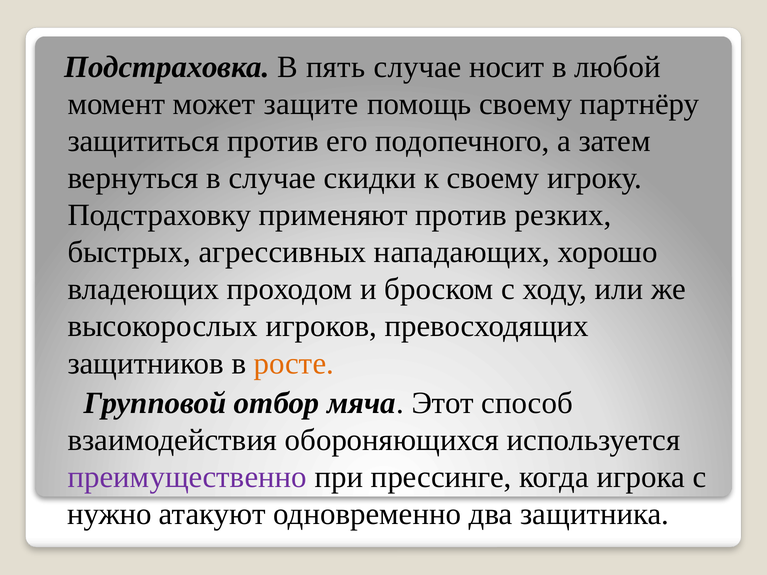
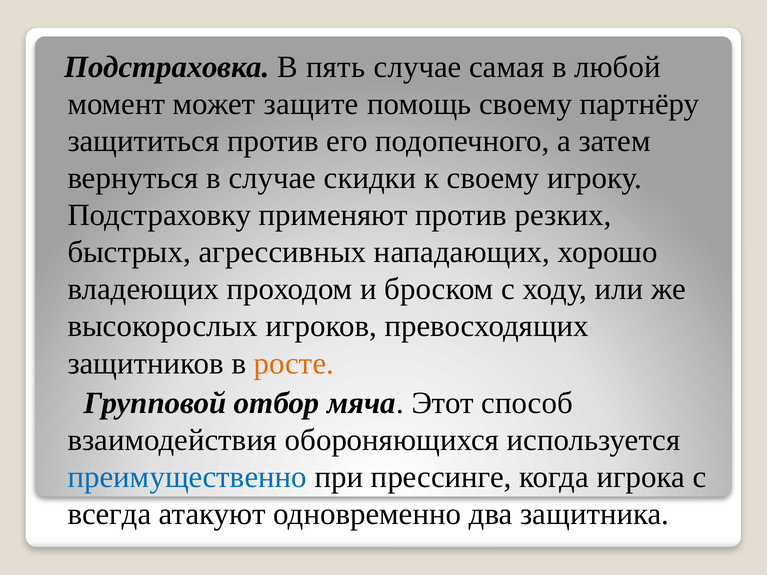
носит: носит -> самая (507, 67)
преимущественно colour: purple -> blue (187, 477)
нужно: нужно -> всегда (109, 515)
